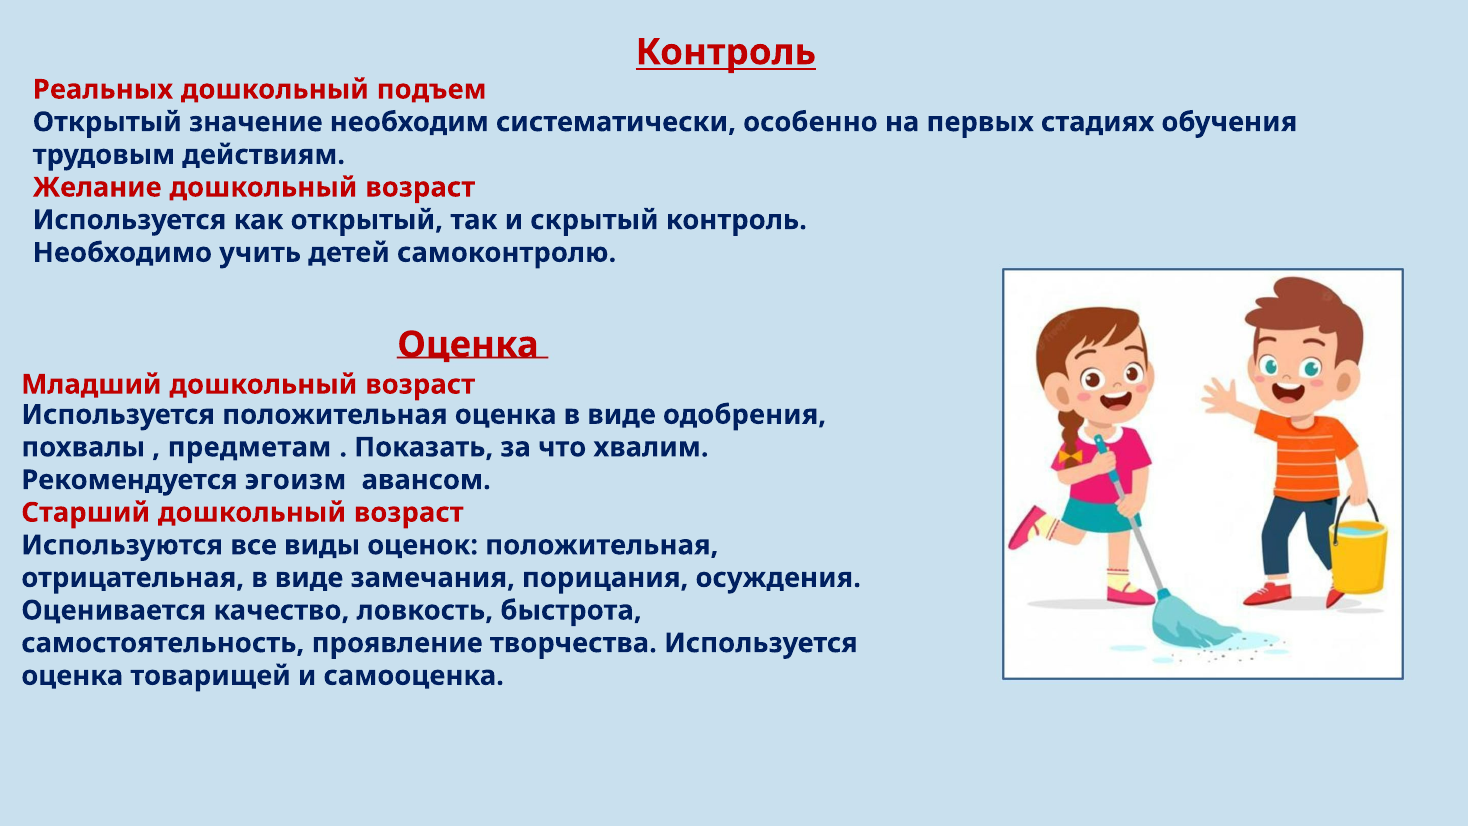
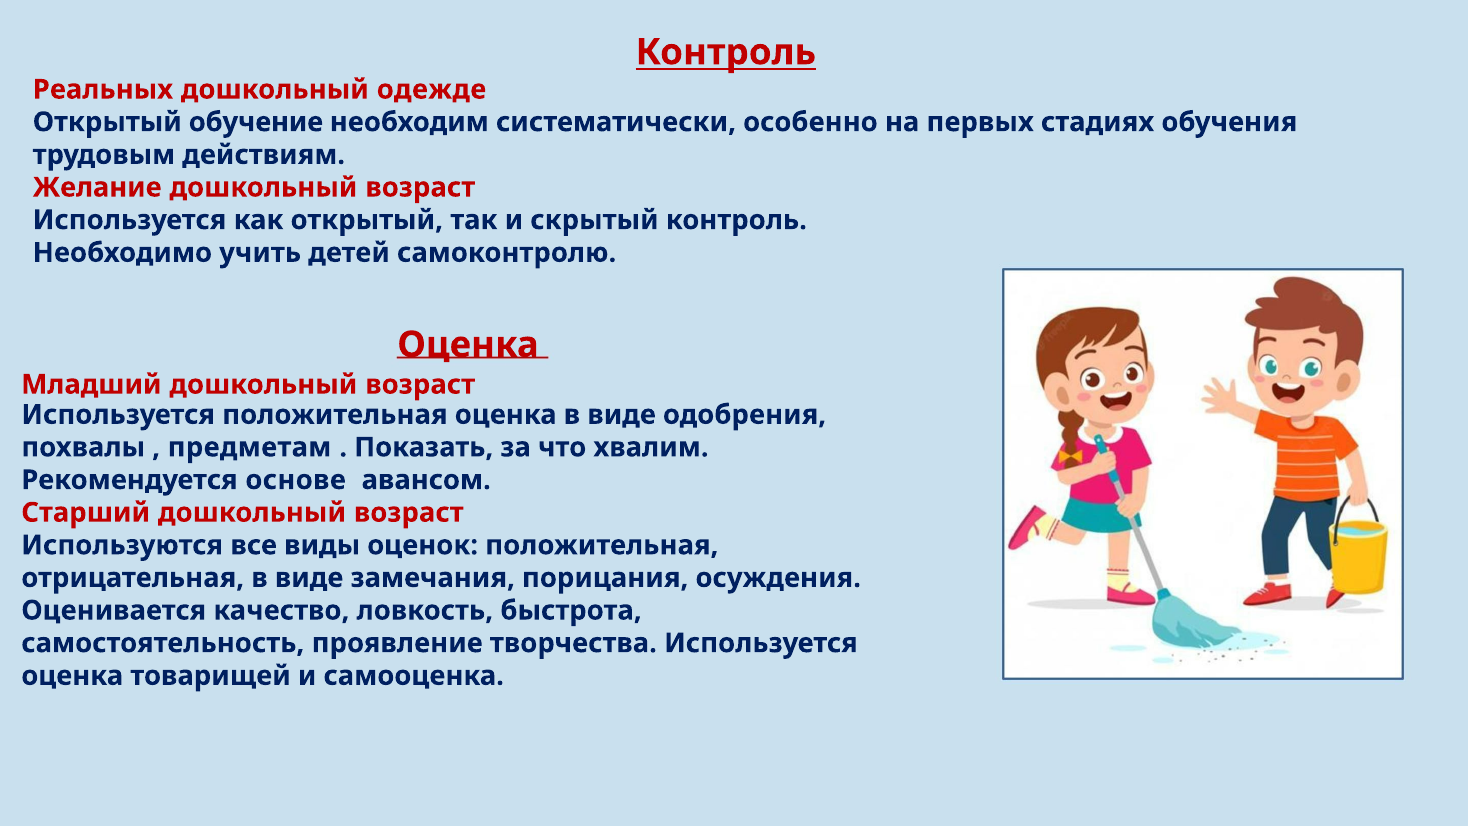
подъем: подъем -> одежде (432, 89)
значение: значение -> обучение (256, 122)
эгоизм: эгоизм -> основе (296, 480)
